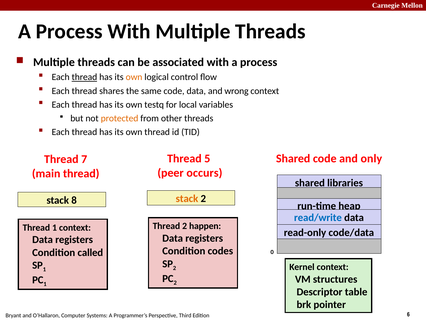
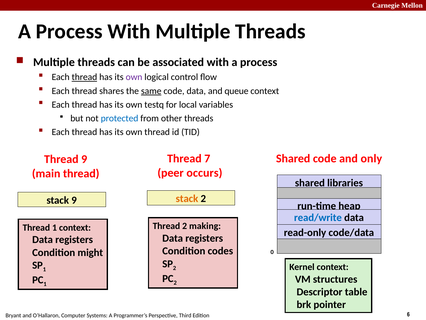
own colour: orange -> purple (134, 77)
same underline: none -> present (151, 91)
wrong: wrong -> queue (237, 91)
protected colour: orange -> blue (120, 118)
5: 5 -> 7 (207, 158)
Thread 7: 7 -> 9 (84, 159)
stack 8: 8 -> 9 (74, 200)
happen: happen -> making (205, 226)
called: called -> might (90, 252)
